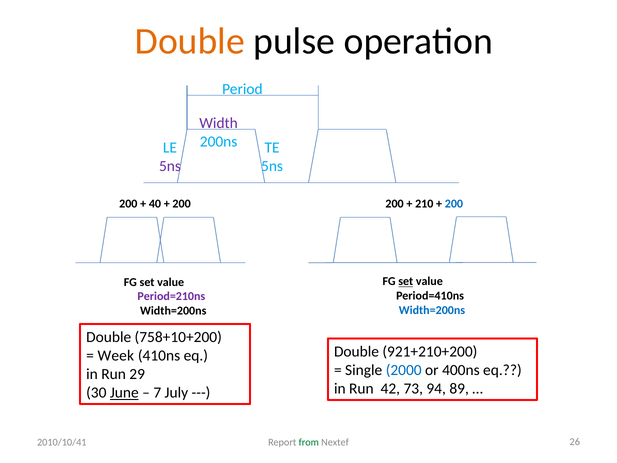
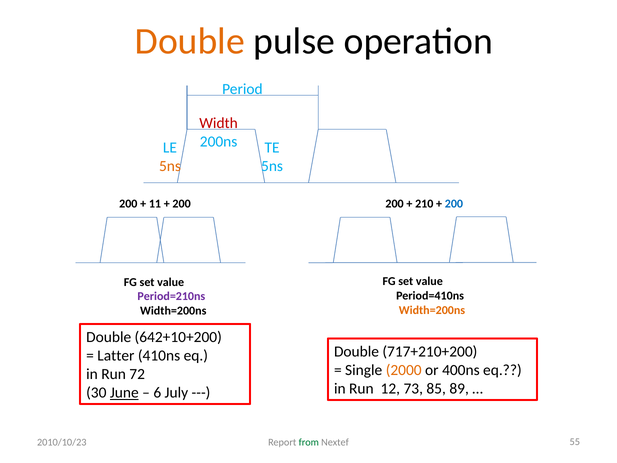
Width colour: purple -> red (219, 123)
5ns colour: purple -> orange (170, 166)
40: 40 -> 11 (155, 204)
set underline: present -> none (406, 281)
Width=200ns colour: blue -> orange (432, 310)
758+10+200: 758+10+200 -> 642+10+200 (178, 337)
921+210+200: 921+210+200 -> 717+210+200 (430, 352)
Week: Week -> Latter (116, 356)
2000 colour: blue -> orange (404, 370)
29: 29 -> 72 (137, 374)
42: 42 -> 12 (390, 389)
94: 94 -> 85 (436, 389)
7: 7 -> 6 (157, 393)
2010/10/41: 2010/10/41 -> 2010/10/23 (62, 442)
26: 26 -> 55 (575, 442)
